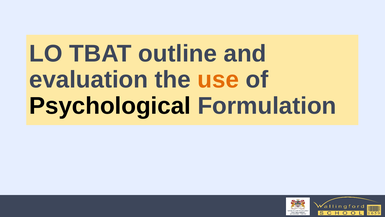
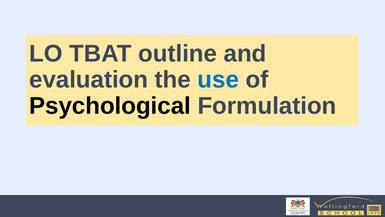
use colour: orange -> blue (218, 80)
